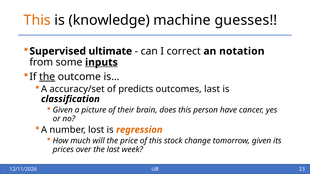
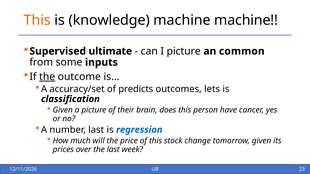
machine guesses: guesses -> machine (246, 20)
I correct: correct -> picture (184, 51)
notation: notation -> common (242, 51)
inputs underline: present -> none (101, 62)
outcomes last: last -> lets (212, 89)
number lost: lost -> last (96, 130)
regression colour: orange -> blue (139, 130)
